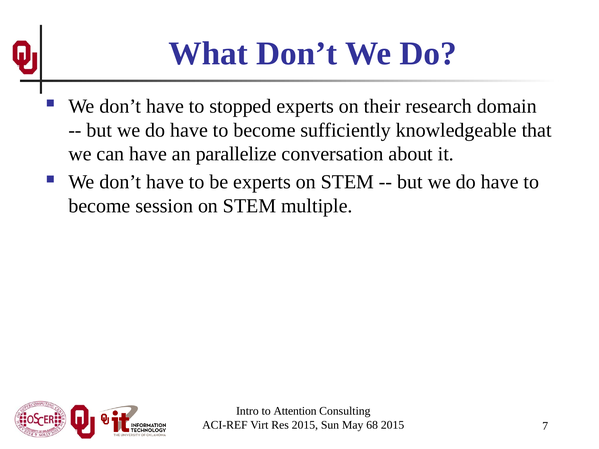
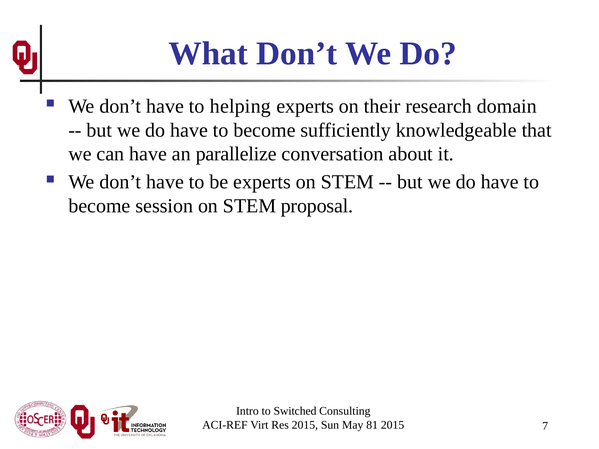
stopped: stopped -> helping (240, 106)
multiple: multiple -> proposal (317, 206)
Attention: Attention -> Switched (295, 411)
68: 68 -> 81 (372, 425)
